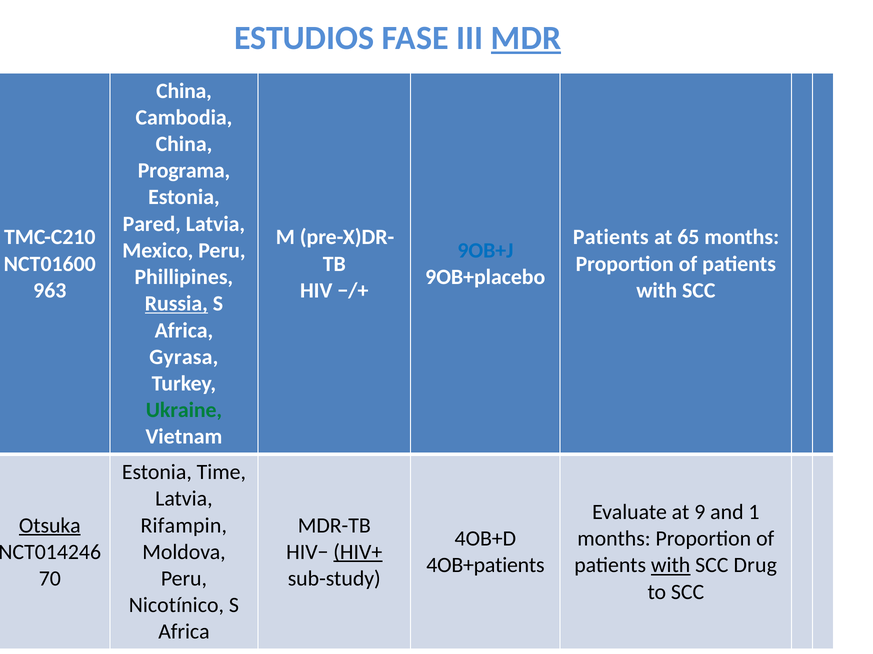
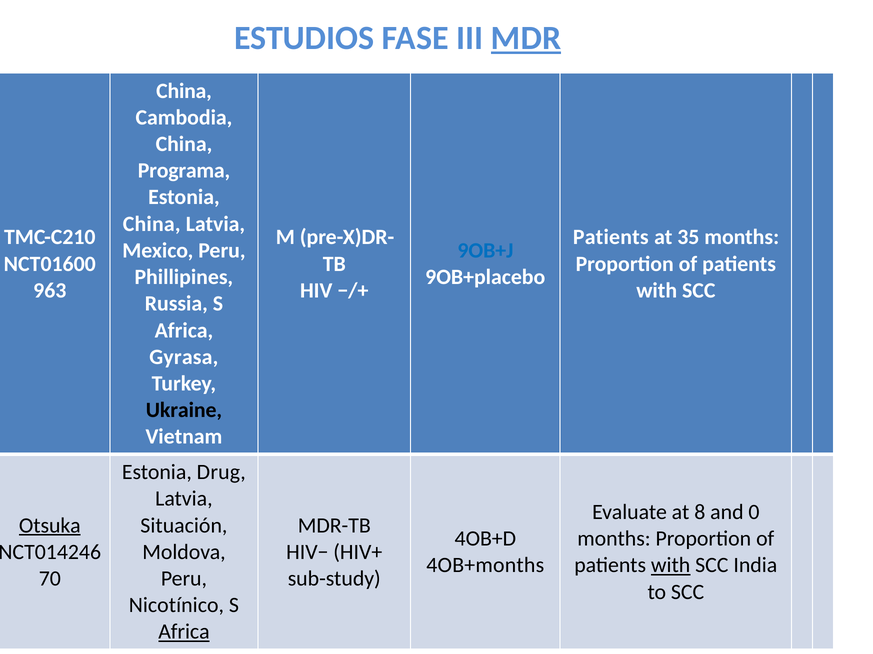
Pared: Pared -> China (152, 224)
65: 65 -> 35 (688, 237)
Russia underline: present -> none (176, 304)
Ukraine colour: green -> black (184, 411)
Time: Time -> Drug (221, 473)
9: 9 -> 8 (700, 513)
1: 1 -> 0 (754, 513)
Rifampin: Rifampin -> Situación (184, 526)
HIV+ underline: present -> none (358, 553)
4OB+patients: 4OB+patients -> 4OB+months (485, 566)
Drug: Drug -> India (755, 566)
Africa underline: none -> present (184, 632)
